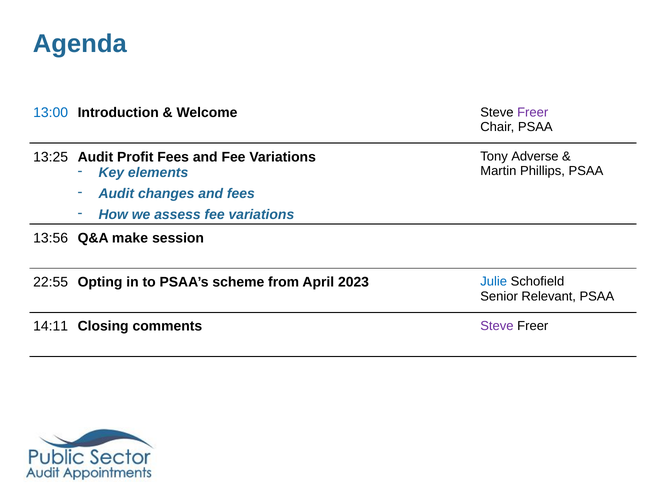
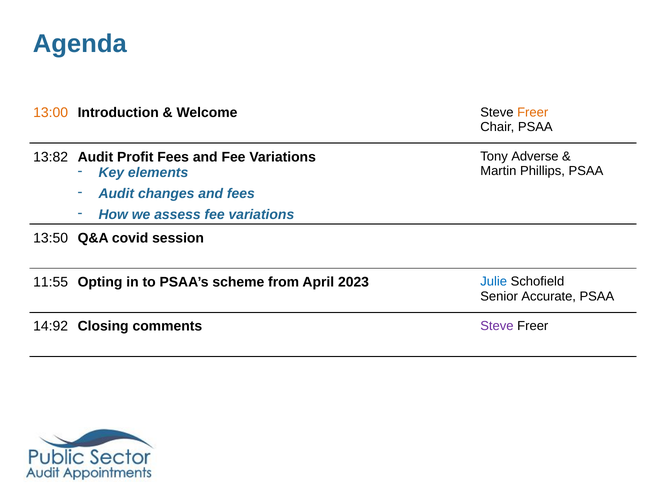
13:00 colour: blue -> orange (51, 113)
Freer colour: purple -> orange (533, 112)
13:25: 13:25 -> 13:82 (51, 157)
13:56: 13:56 -> 13:50 (51, 238)
make: make -> covid (130, 238)
22:55: 22:55 -> 11:55 (51, 282)
Relevant: Relevant -> Accurate (549, 296)
14:11: 14:11 -> 14:92 (51, 326)
